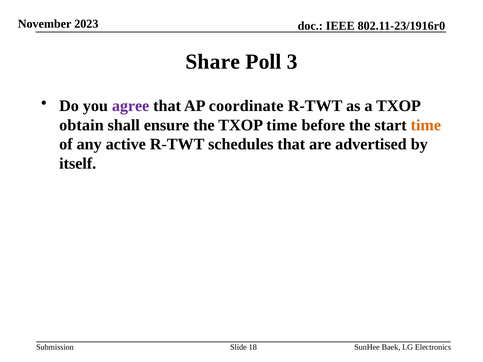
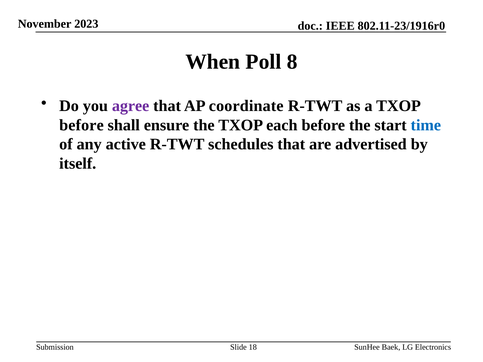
Share: Share -> When (213, 62)
3: 3 -> 8 (292, 62)
obtain: obtain -> before (81, 125)
TXOP time: time -> each (282, 125)
time colour: orange -> blue (426, 125)
